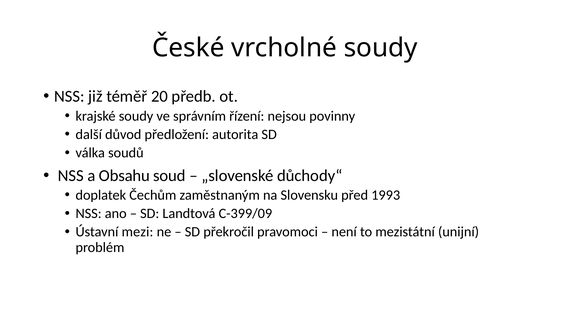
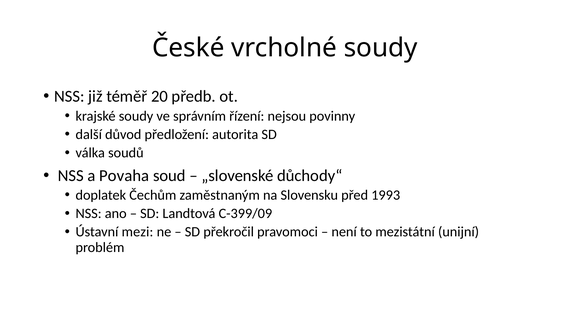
Obsahu: Obsahu -> Povaha (124, 175)
